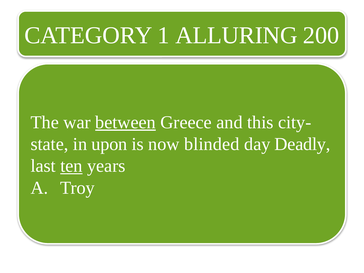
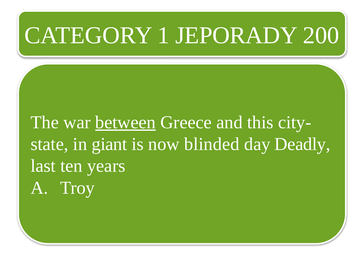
ALLURING: ALLURING -> JEPORADY (236, 35)
upon: upon -> giant (109, 144)
ten underline: present -> none (71, 166)
